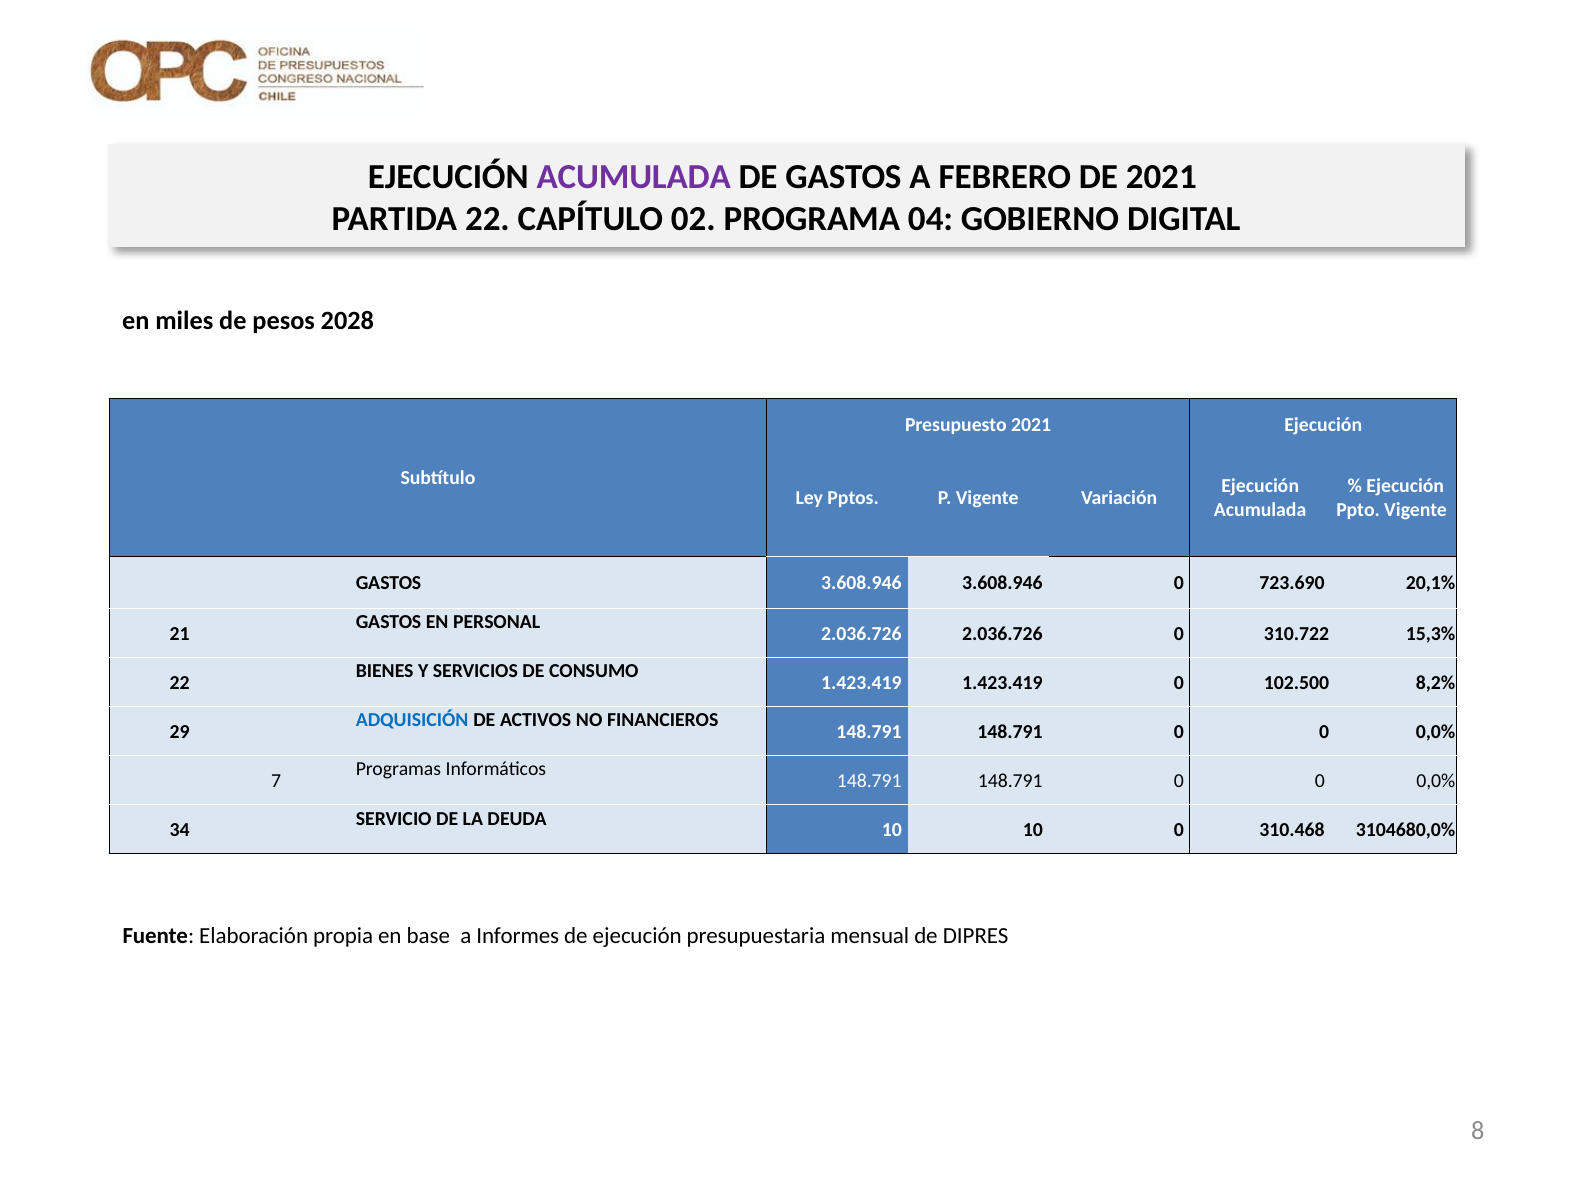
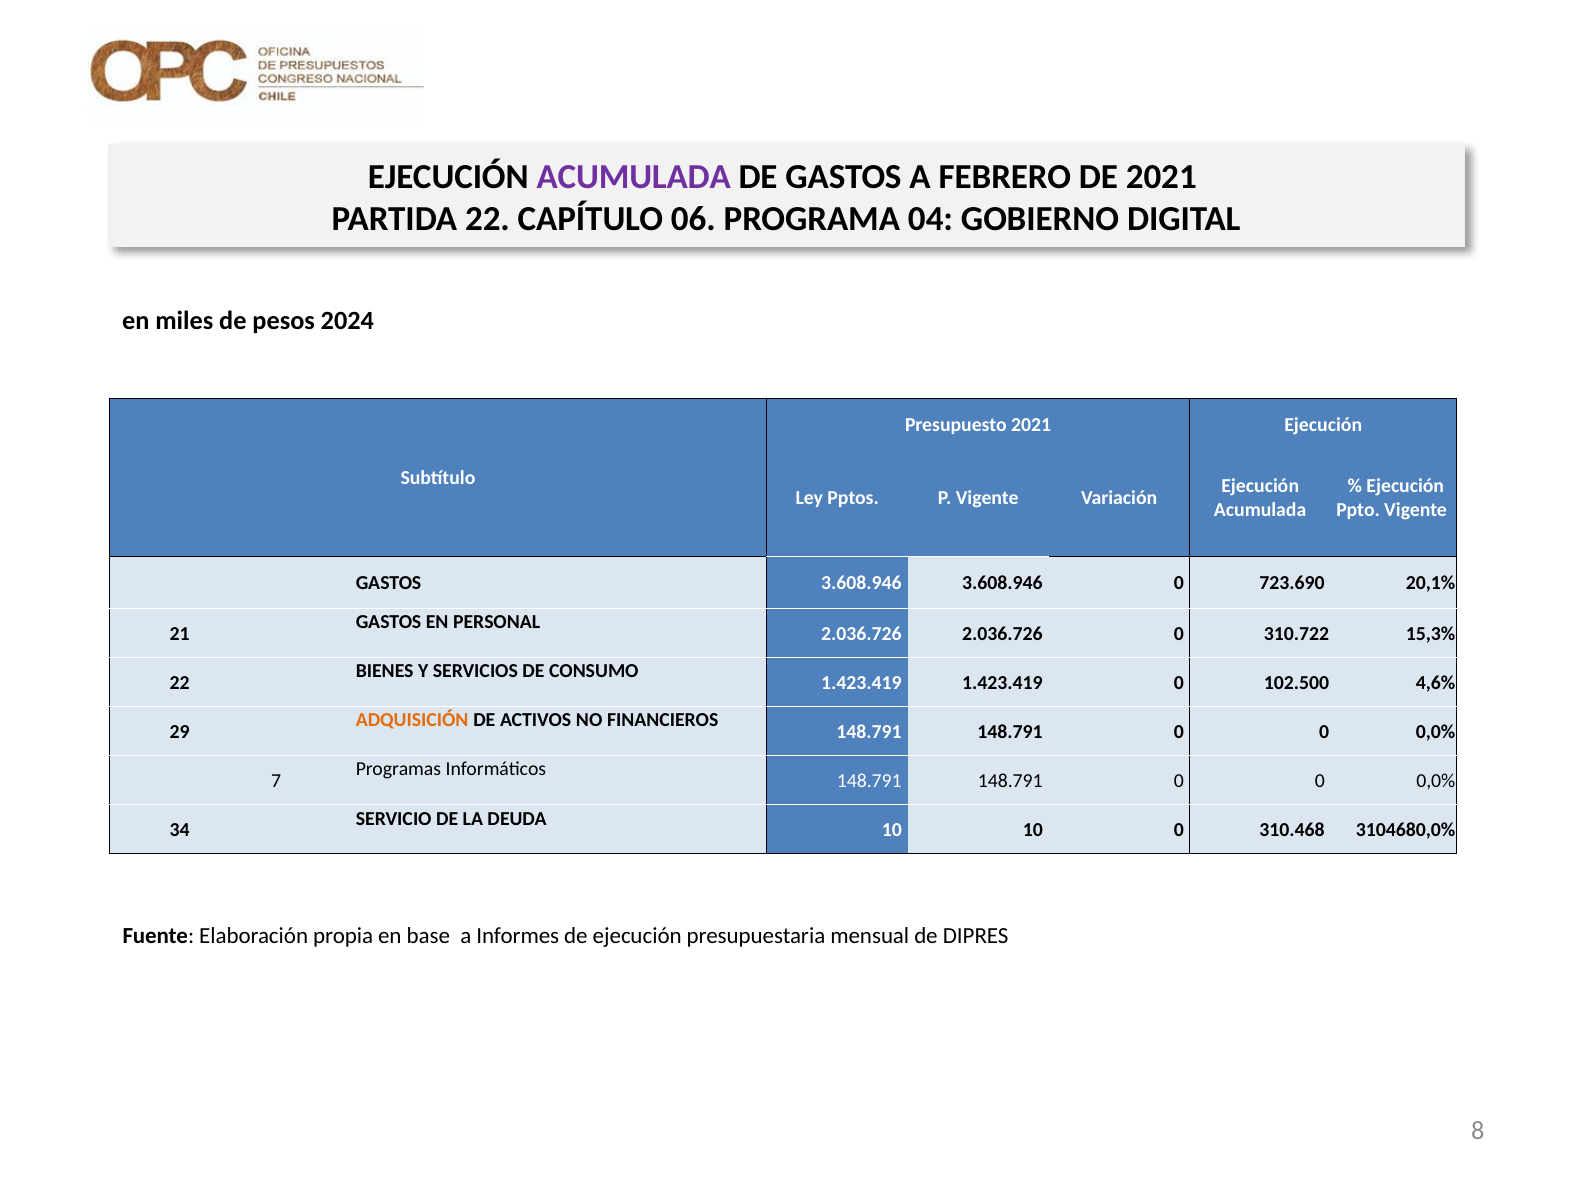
02: 02 -> 06 (693, 219)
2028: 2028 -> 2024 (347, 321)
8,2%: 8,2% -> 4,6% (1436, 683)
ADQUISICIÓN colour: blue -> orange (412, 720)
